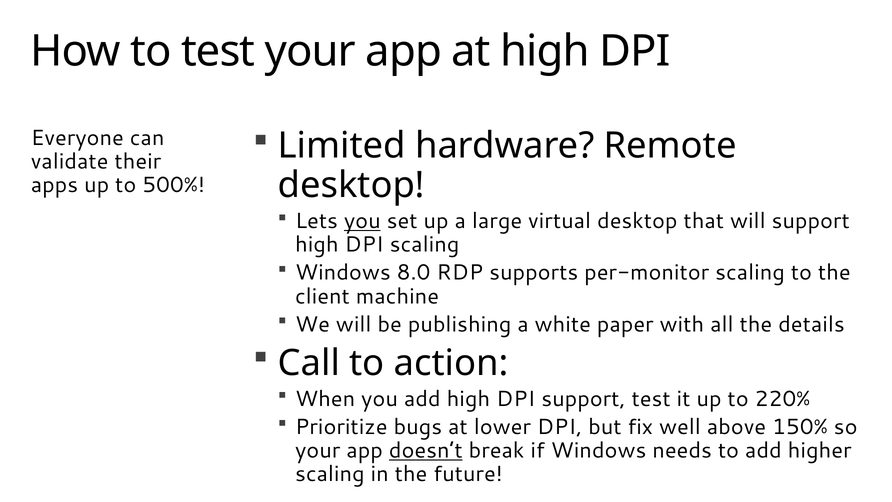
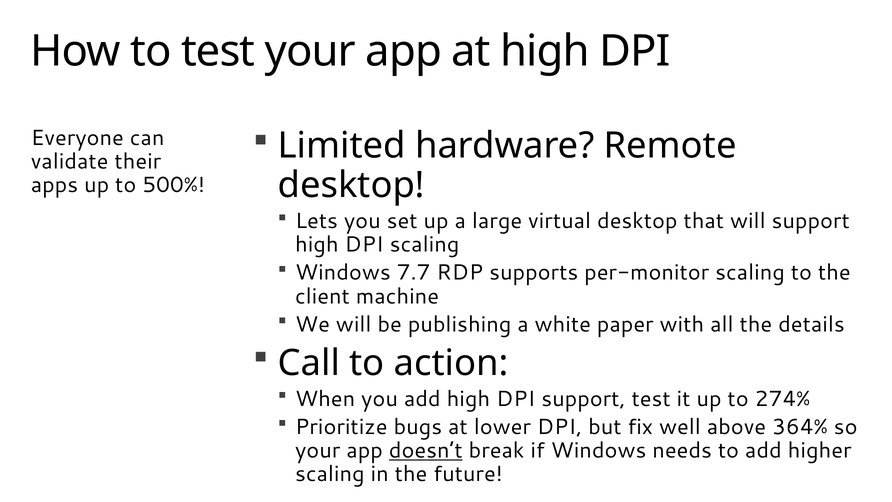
you underline: present -> none (362, 221)
8.0: 8.0 -> 7.7 (414, 273)
220%: 220% -> 274% (783, 399)
150%: 150% -> 364% (800, 427)
